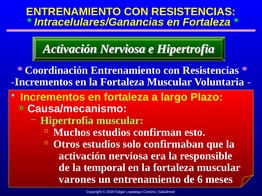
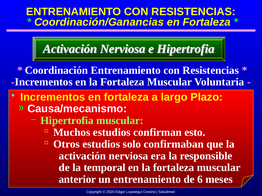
Intracelulares/Ganancias: Intracelulares/Ganancias -> Coordinación/Ganancias (99, 22)
varones: varones -> anterior (77, 180)
